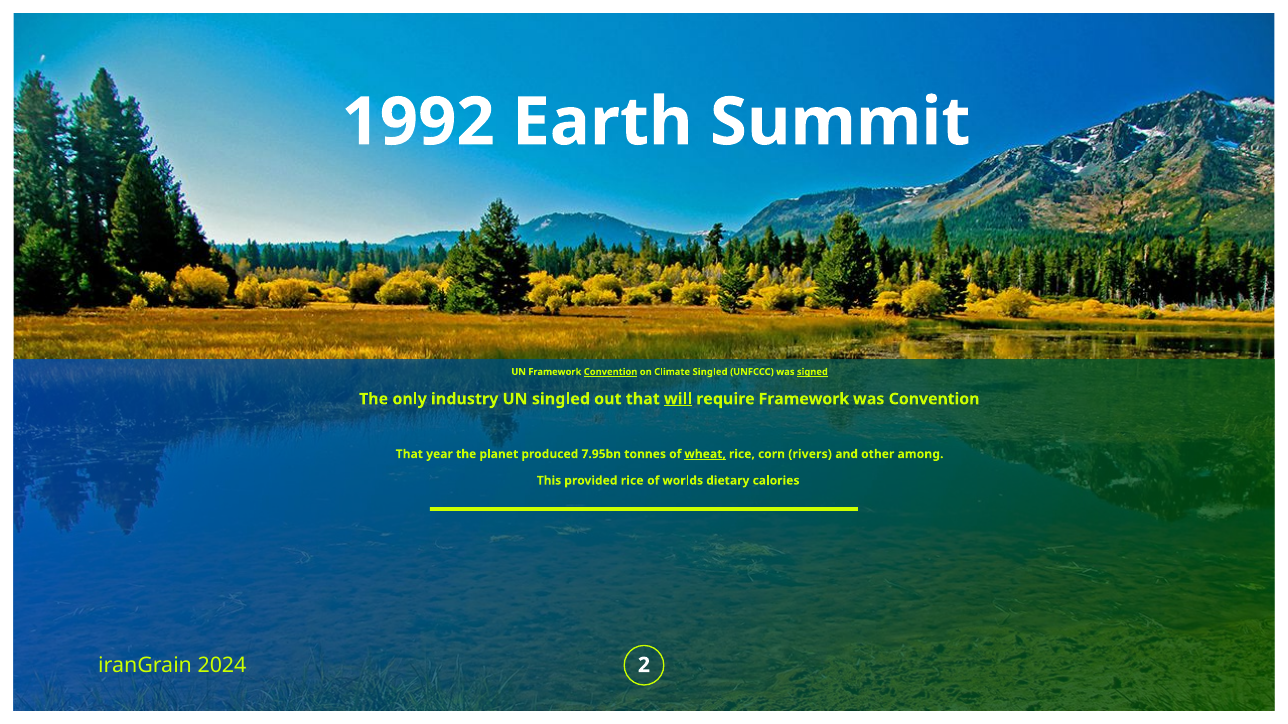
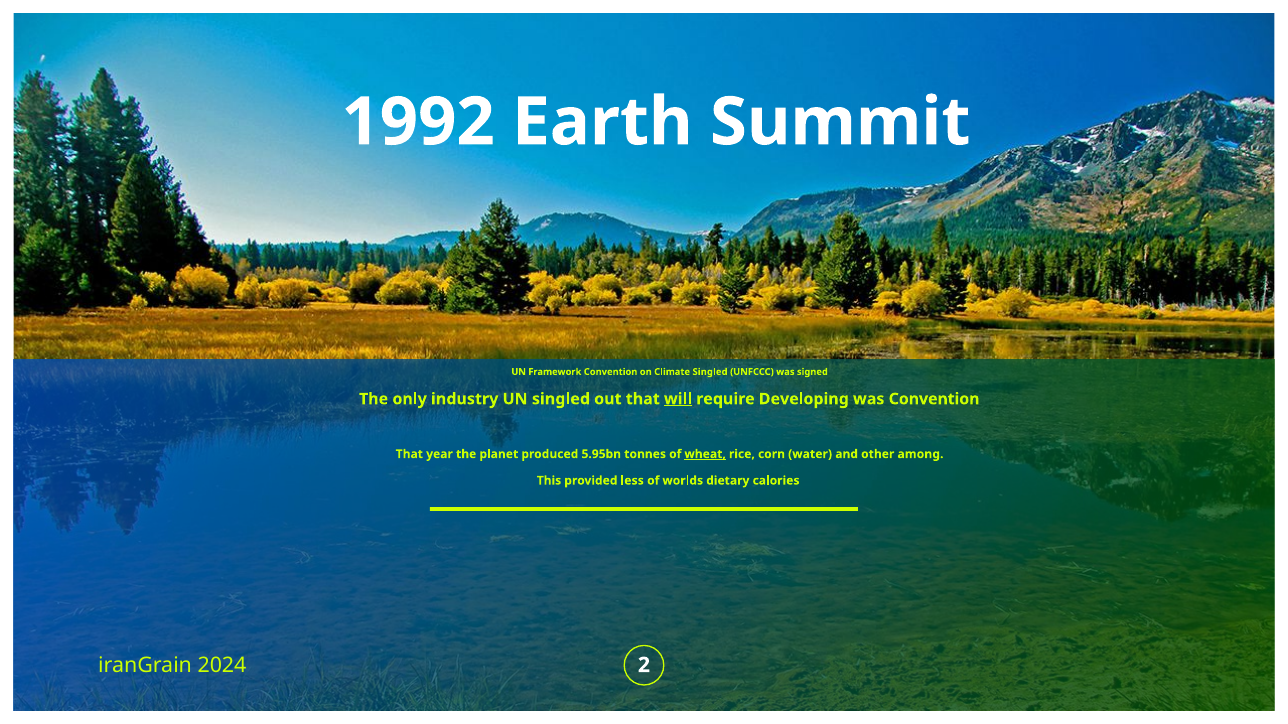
Convention underline: present -> none (611, 372)
signed underline: present -> none (812, 372)
require Framework: Framework -> Developing (804, 399)
7.95bn: 7.95bn -> 5.95bn (601, 454)
rivers: rivers -> water (810, 454)
provided rice: rice -> less (632, 481)
